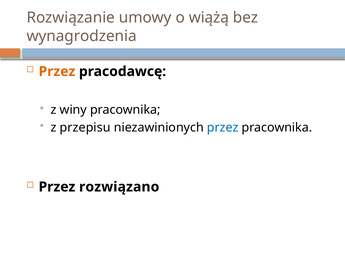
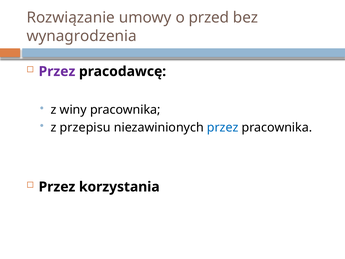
wiążą: wiążą -> przed (209, 18)
Przez colour: orange -> purple (57, 71)
rozwiązano: rozwiązano -> korzystania (119, 187)
